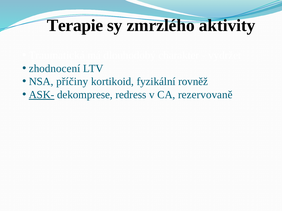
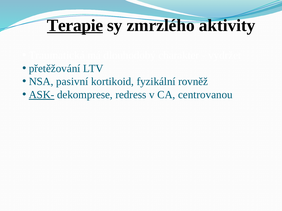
Terapie underline: none -> present (75, 25)
zhodnocení: zhodnocení -> přetěžování (55, 69)
příčiny: příčiny -> pasivní (72, 82)
rezervovaně: rezervovaně -> centrovanou (205, 95)
